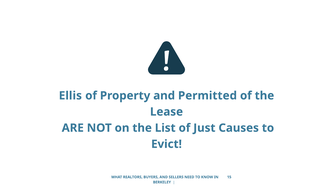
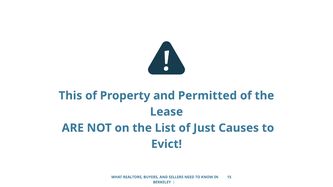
Ellis: Ellis -> This (70, 96)
